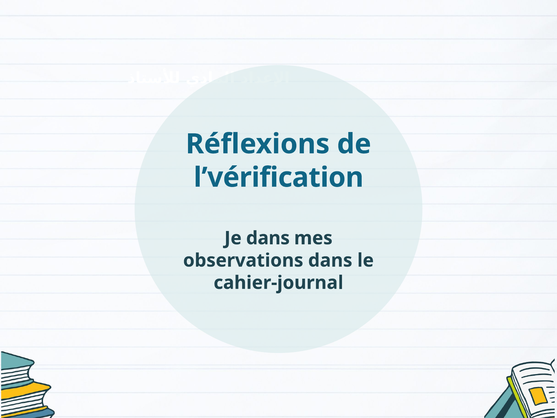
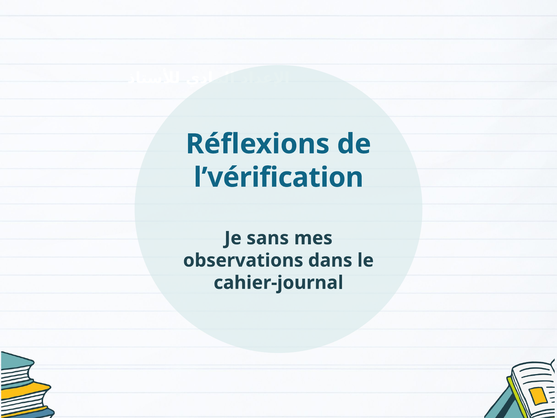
Je dans: dans -> sans (268, 238)
